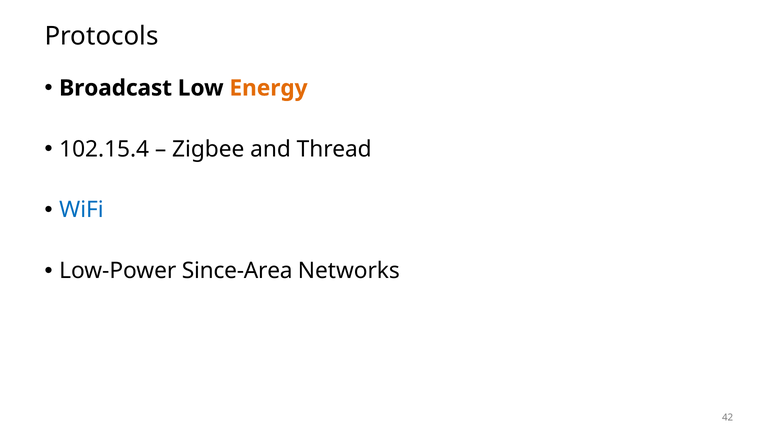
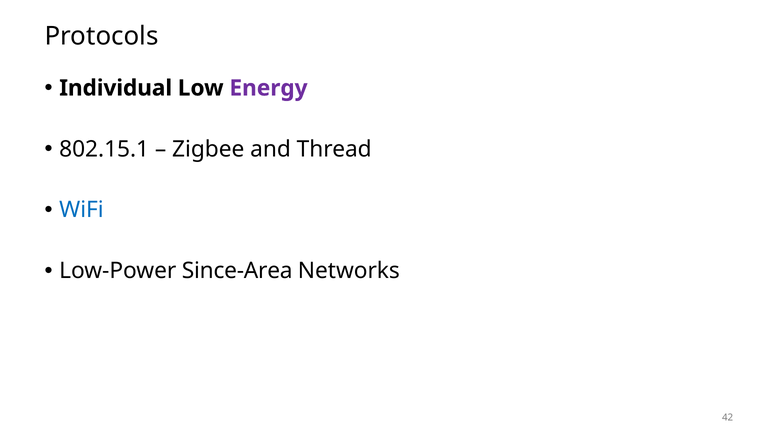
Broadcast: Broadcast -> Individual (116, 88)
Energy colour: orange -> purple (268, 88)
102.15.4: 102.15.4 -> 802.15.1 (104, 149)
